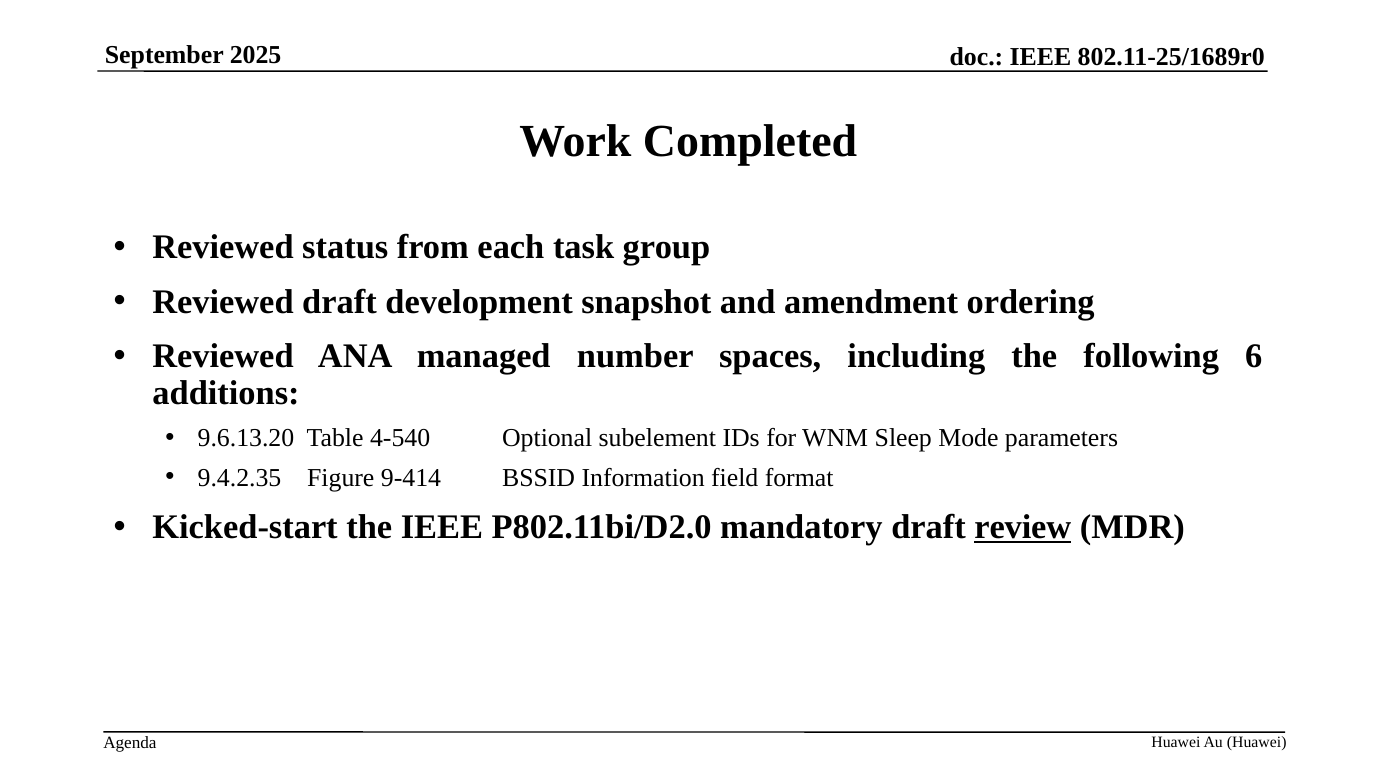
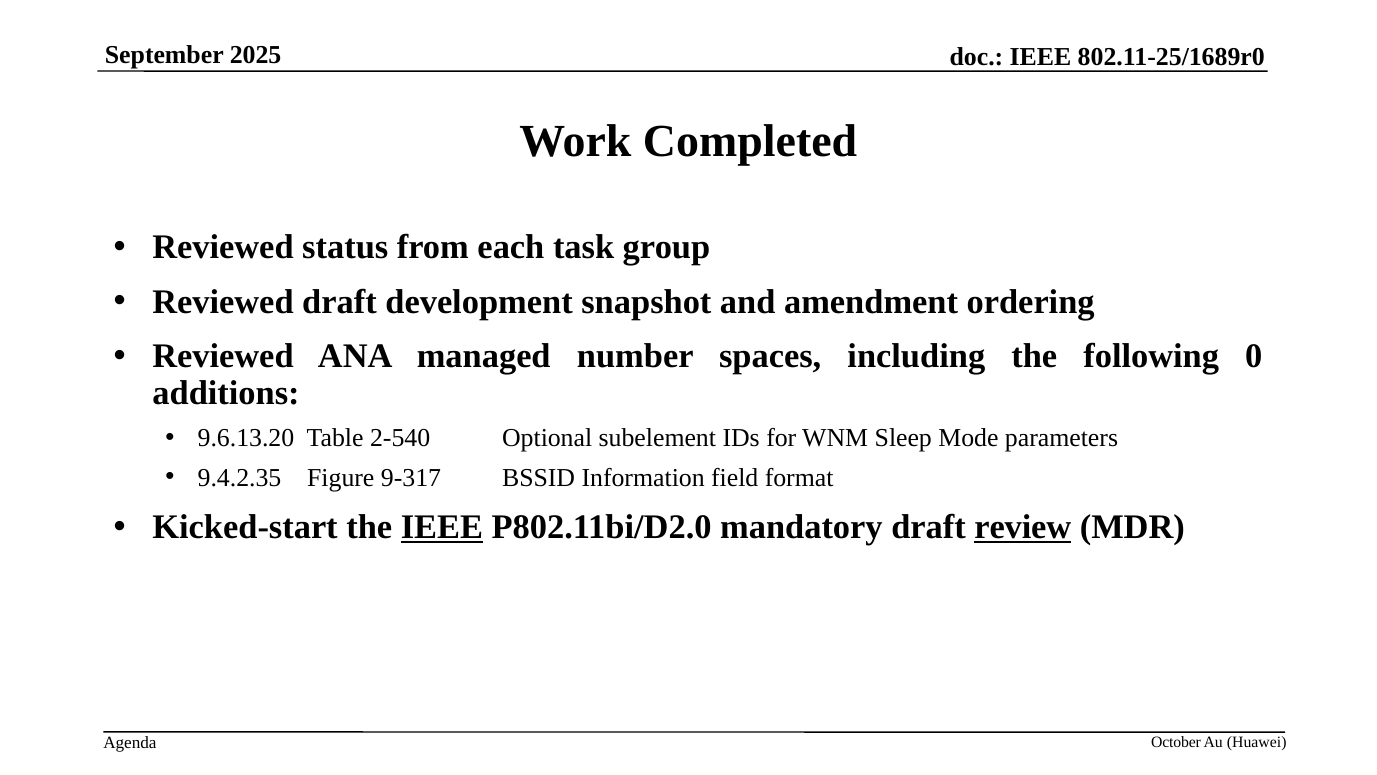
6: 6 -> 0 (1254, 356)
4-540: 4-540 -> 2-540 (400, 438)
9-414: 9-414 -> 9-317 (411, 478)
IEEE underline: none -> present (442, 527)
Huawei: Huawei -> October (1176, 742)
